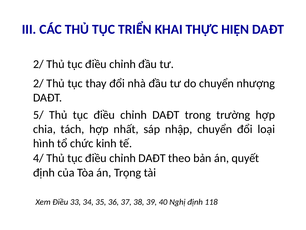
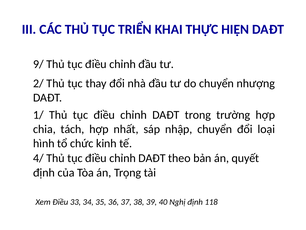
2/: 2/ -> 9/ (38, 64)
5/: 5/ -> 1/ (38, 115)
